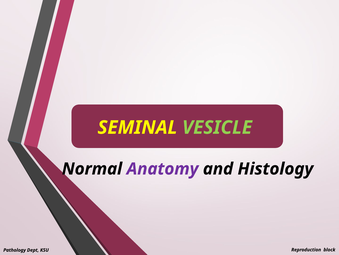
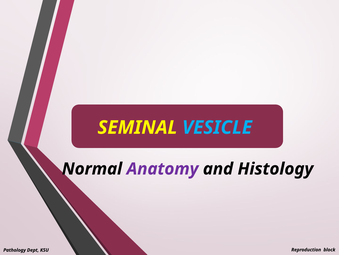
VESICLE colour: light green -> light blue (217, 127)
